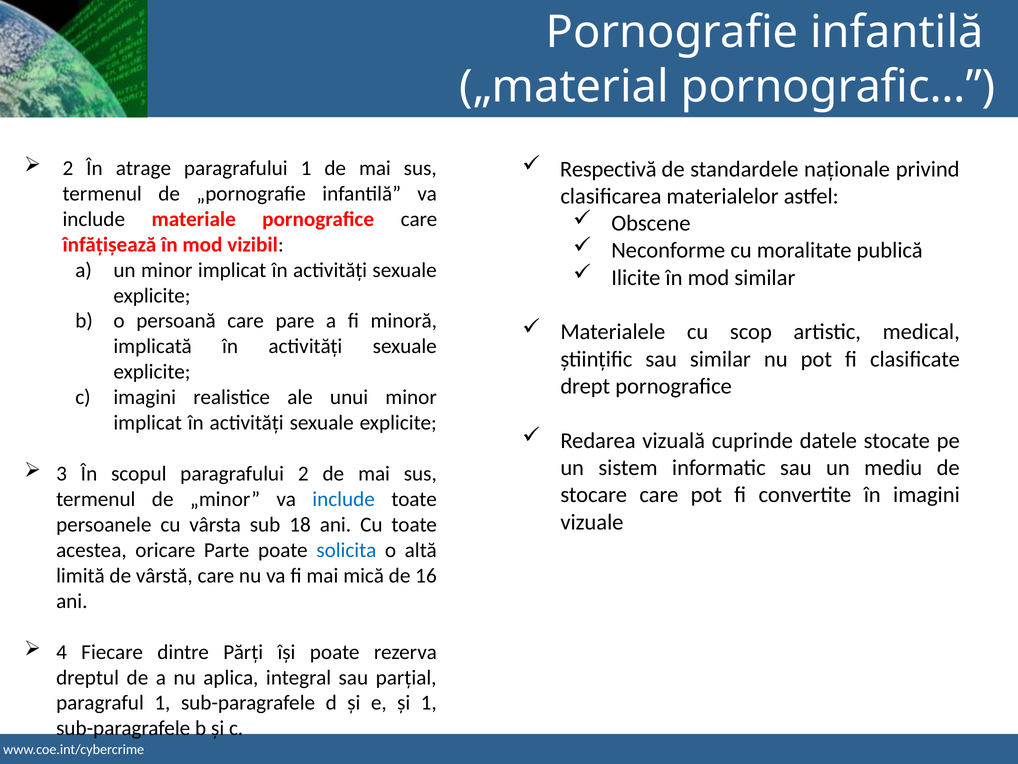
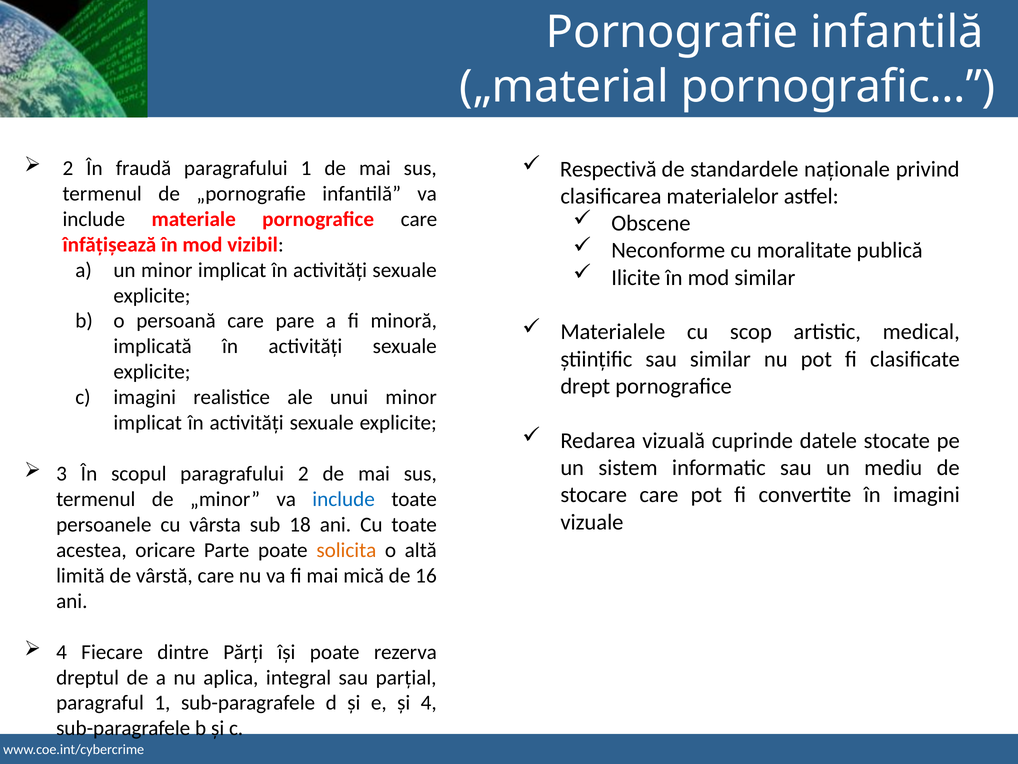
atrage: atrage -> fraudă (144, 168)
solicita colour: blue -> orange (346, 550)
și 1: 1 -> 4 (429, 703)
